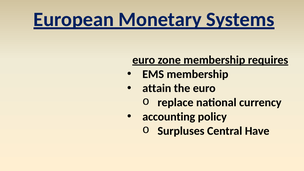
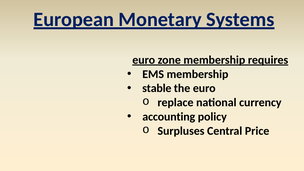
attain: attain -> stable (157, 88)
Have: Have -> Price (257, 131)
